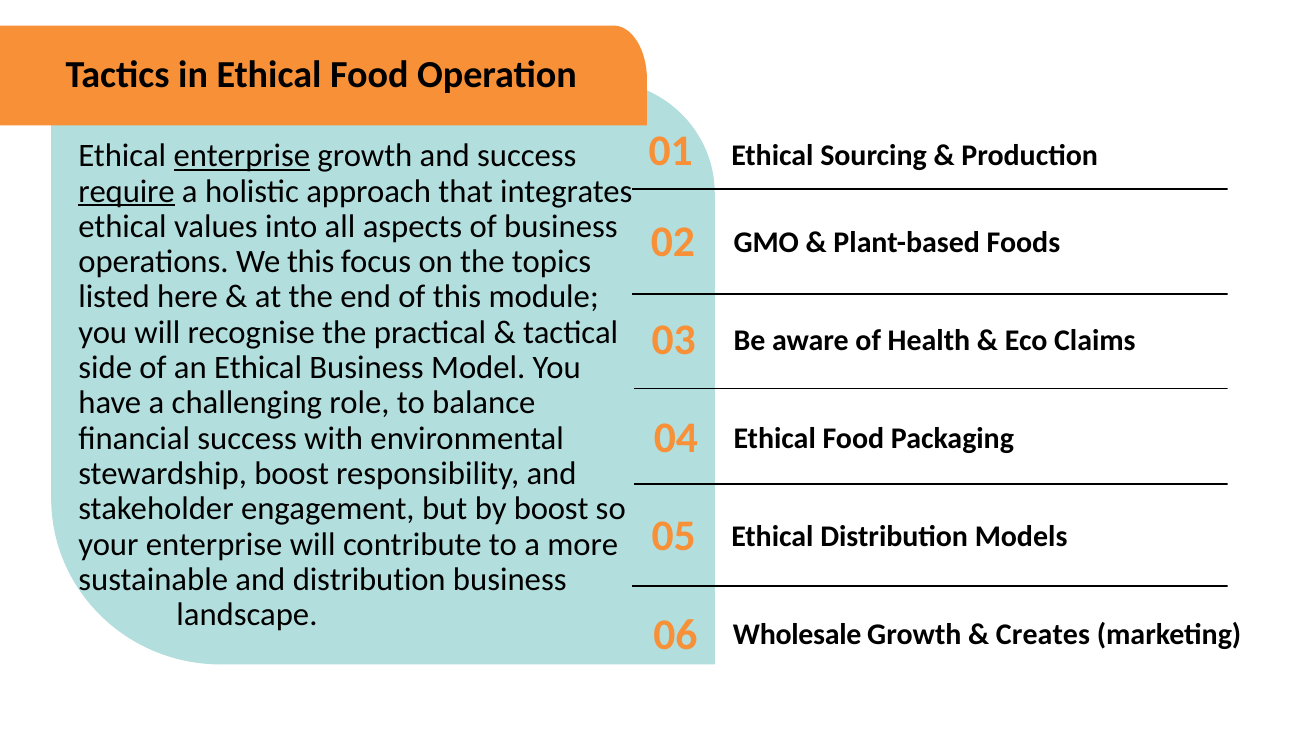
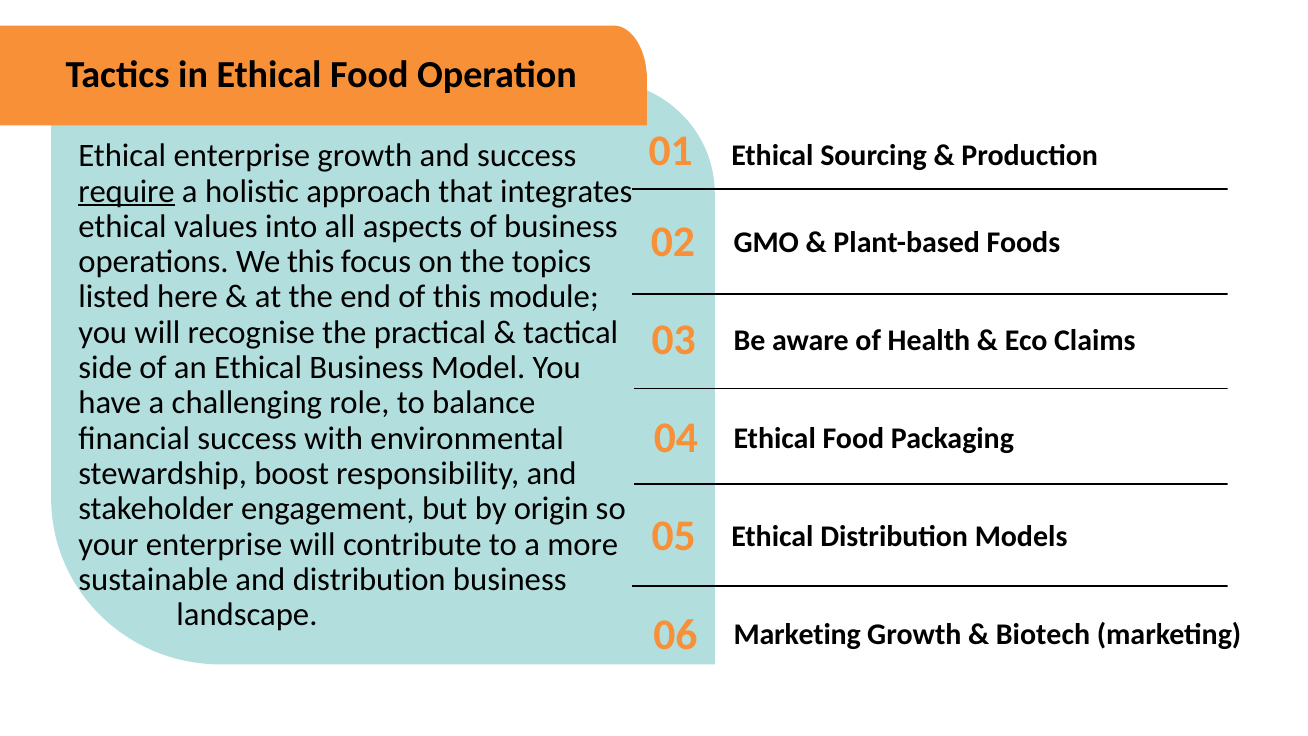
enterprise underline: present -> none (242, 156)
by boost: boost -> origin (551, 509)
06 Wholesale: Wholesale -> Marketing (797, 635)
Creates: Creates -> Biotech (1043, 635)
